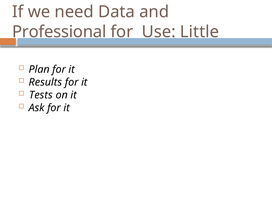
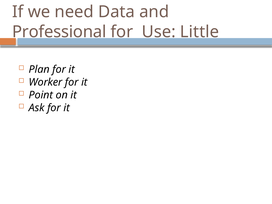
Results: Results -> Worker (46, 82)
Tests: Tests -> Point (41, 95)
